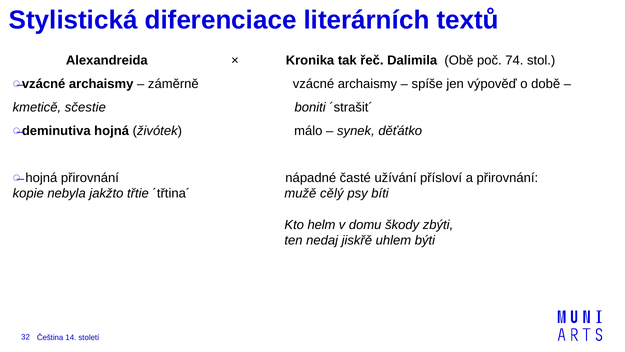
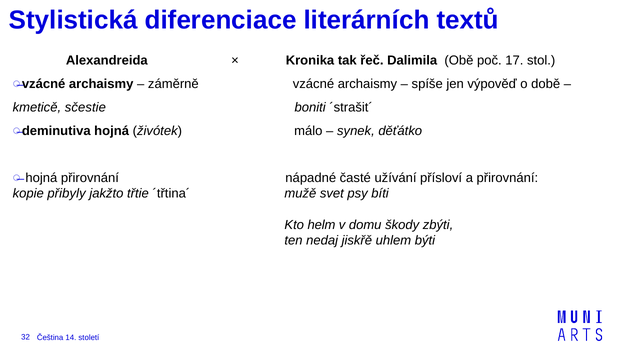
74: 74 -> 17 (514, 61)
nebyla: nebyla -> přibyly (67, 193)
cělý: cělý -> svet (332, 193)
